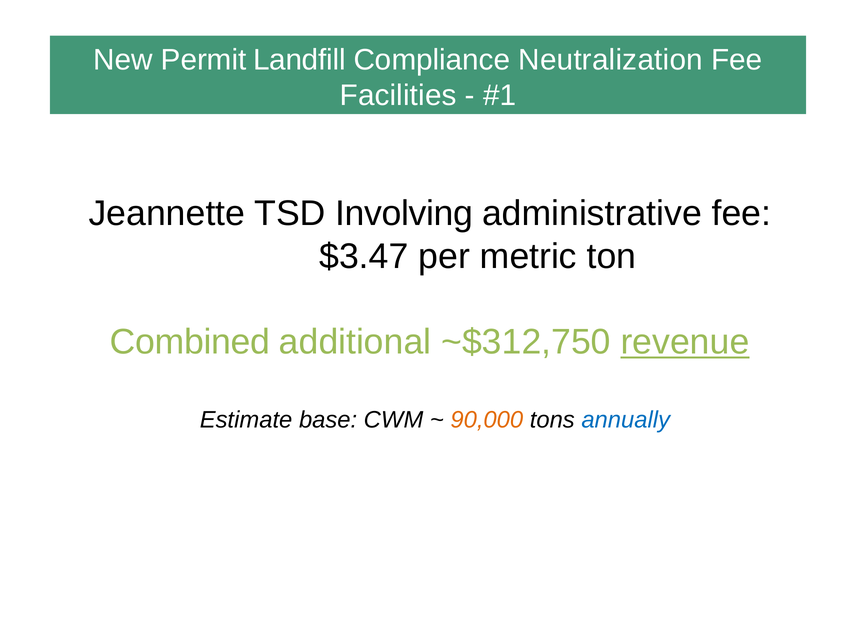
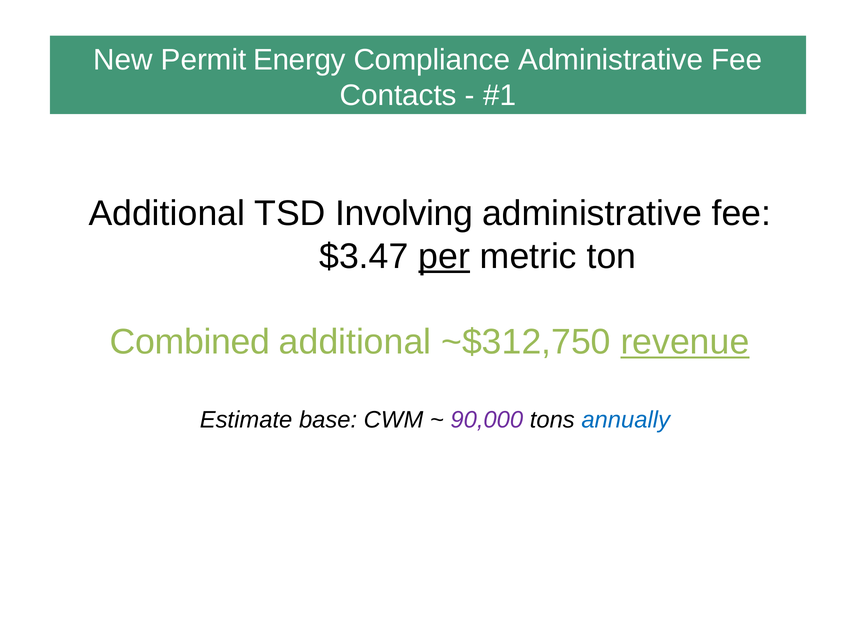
Landfill: Landfill -> Energy (299, 60)
Compliance Neutralization: Neutralization -> Administrative (611, 60)
Facilities: Facilities -> Contacts (398, 95)
Jeannette: Jeannette -> Additional (167, 214)
per underline: none -> present (444, 256)
90,000 colour: orange -> purple (487, 420)
